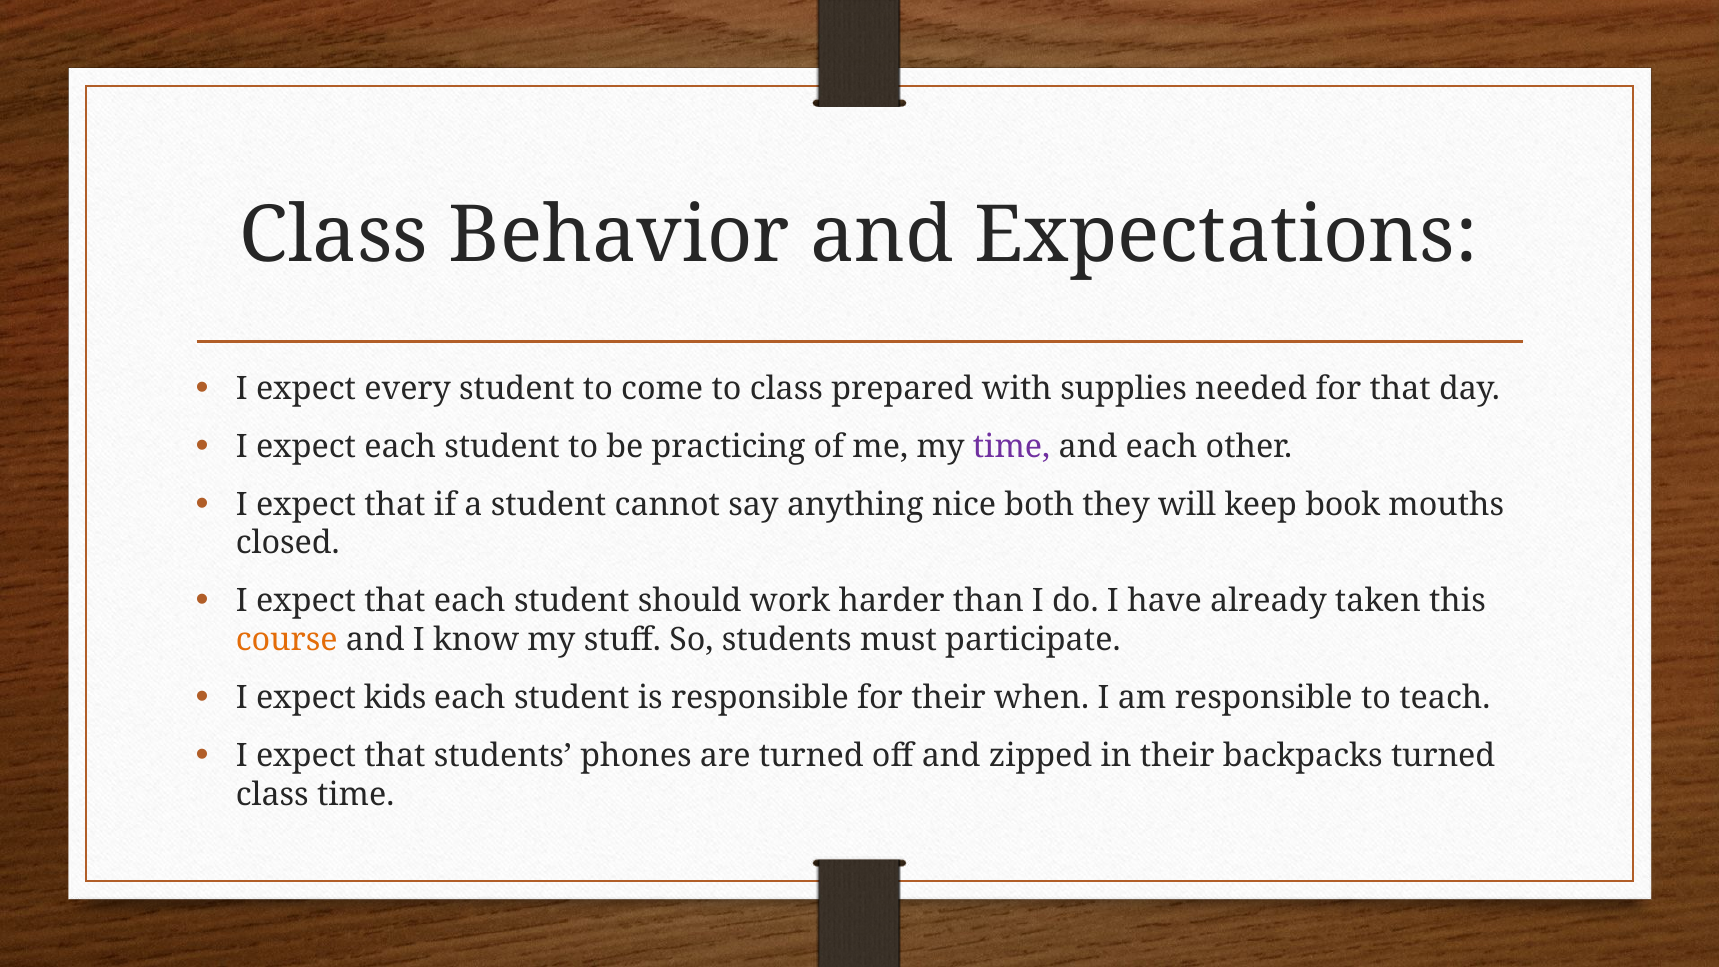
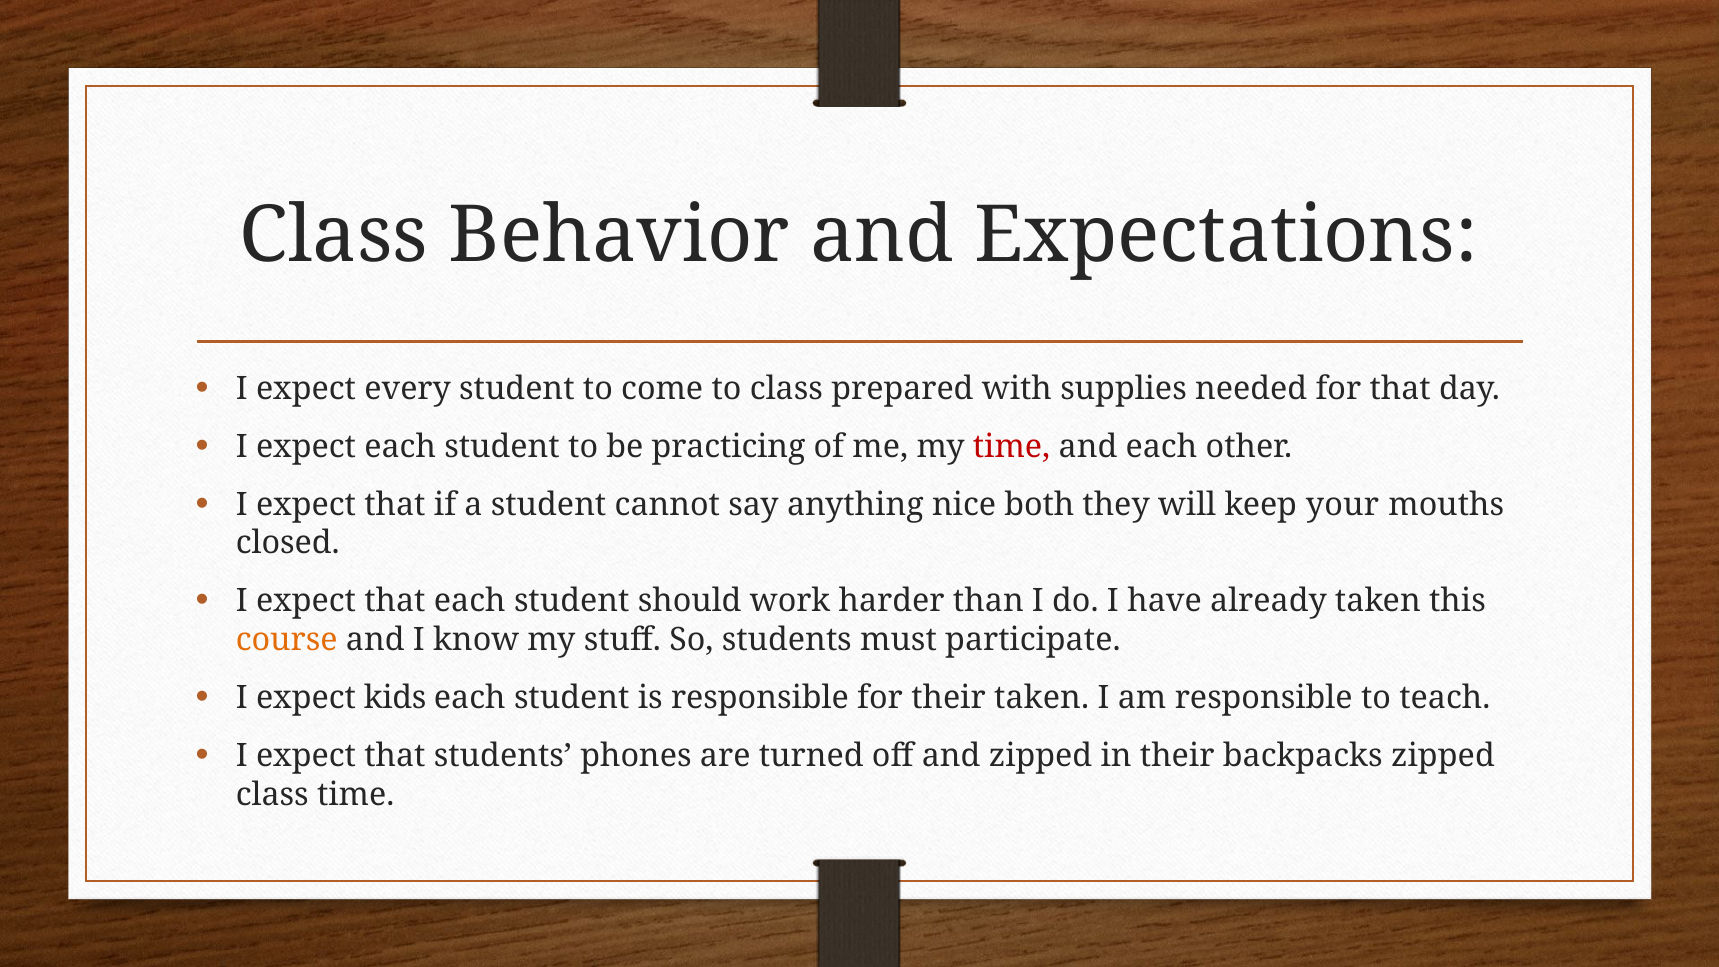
time colour: purple -> red (1012, 447)
book: book -> your (1342, 505)
their when: when -> taken (1042, 698)
backpacks turned: turned -> zipped (1443, 756)
